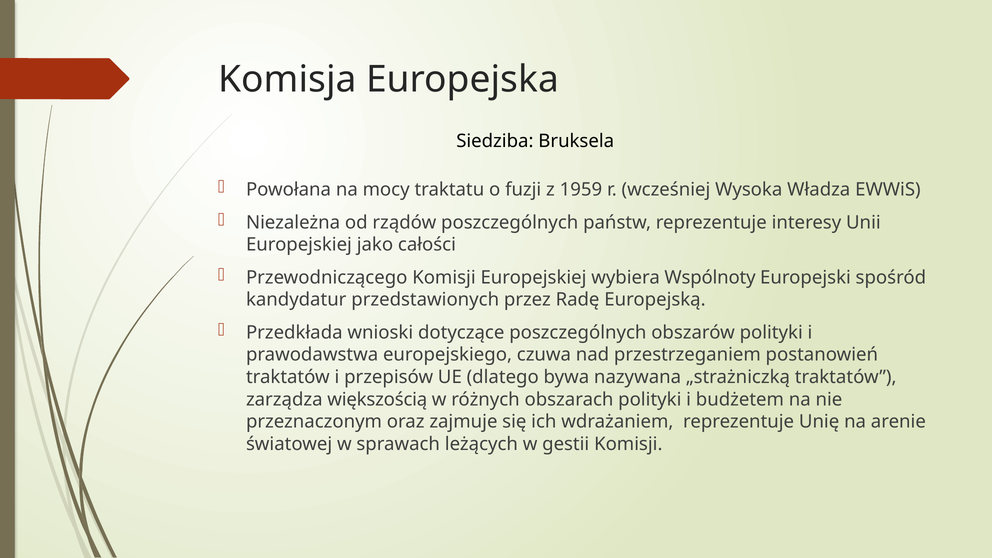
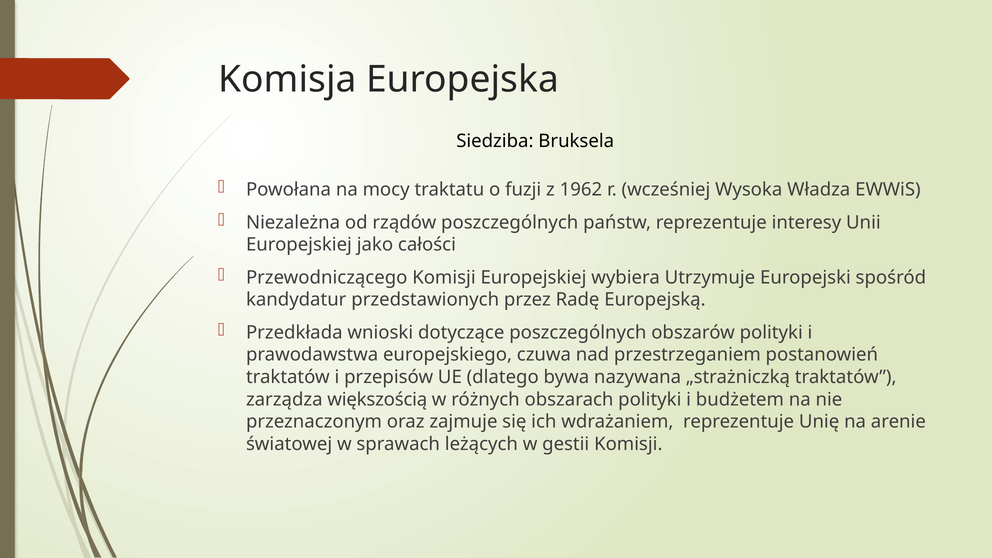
1959: 1959 -> 1962 (581, 190)
Wspólnoty: Wspólnoty -> Utrzymuje (710, 277)
